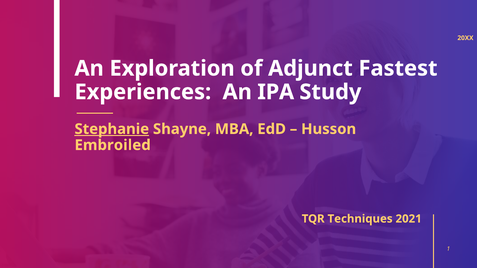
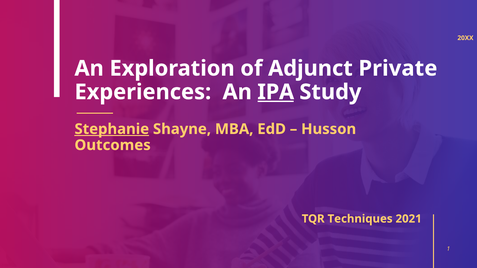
Fastest: Fastest -> Private (398, 68)
IPA underline: none -> present (276, 92)
Embroiled: Embroiled -> Outcomes (113, 145)
